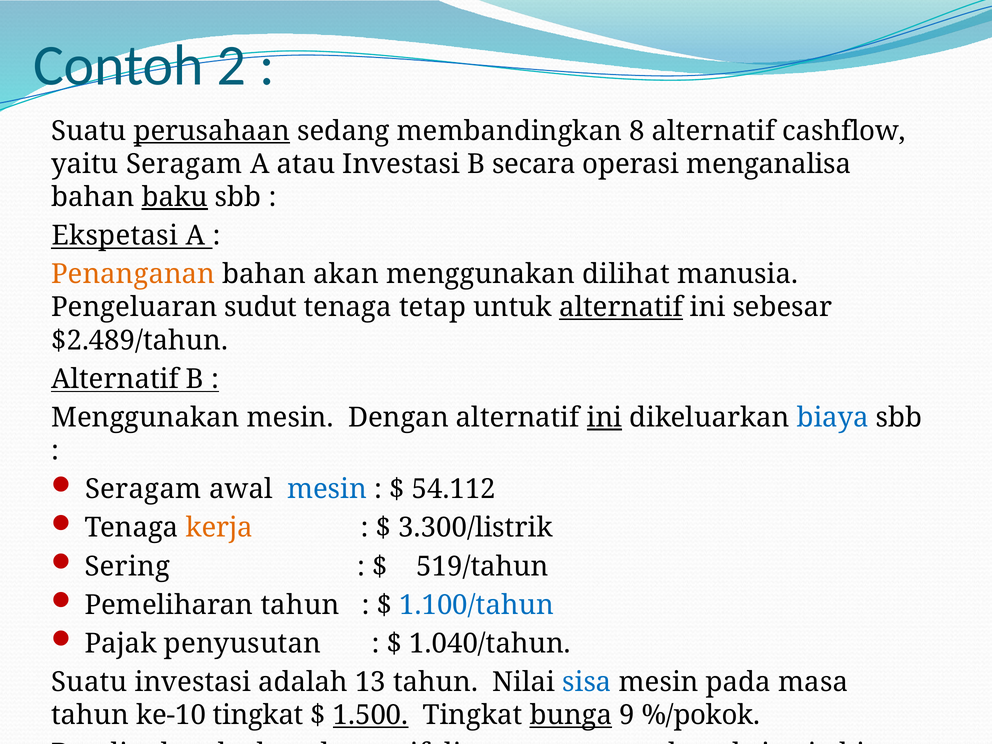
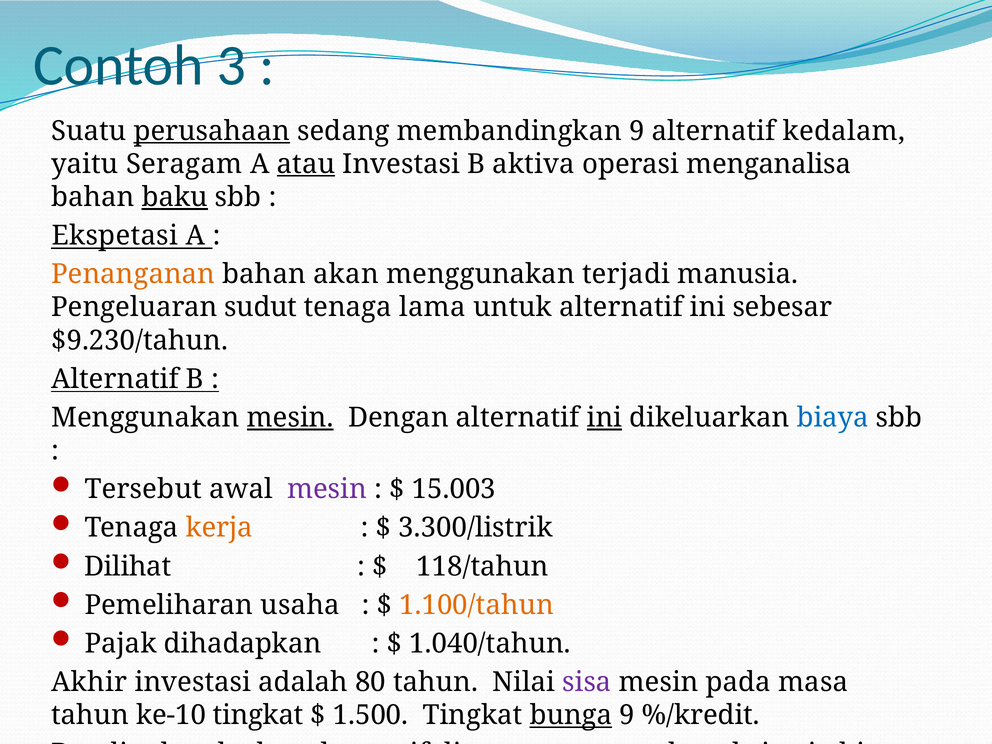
2: 2 -> 3 (232, 66)
membandingkan 8: 8 -> 9 (637, 131)
cashflow: cashflow -> kedalam (844, 131)
atau underline: none -> present (306, 164)
secara: secara -> aktiva (534, 164)
dilihat: dilihat -> terjadi (626, 274)
tetap: tetap -> lama (432, 307)
alternatif underline: present -> none (621, 307)
$2.489/tahun: $2.489/tahun -> $9.230/tahun (140, 340)
mesin underline: none -> present (290, 418)
Seragam: Seragam -> Tersebut (143, 489)
mesin colour: blue -> purple (327, 489)
54.112: 54.112 -> 15.003 (454, 489)
Sering: Sering -> Dilihat (128, 566)
519/tahun: 519/tahun -> 118/tahun (483, 566)
Pemeliharan tahun: tahun -> usaha (300, 605)
1.100/tahun colour: blue -> orange (477, 605)
penyusutan: penyusutan -> dihadapkan (243, 644)
Suatu: Suatu -> Akhir (89, 682)
13: 13 -> 80 (370, 682)
sisa colour: blue -> purple (587, 682)
1.500 underline: present -> none (371, 715)
%/pokok: %/pokok -> %/kredit (701, 715)
